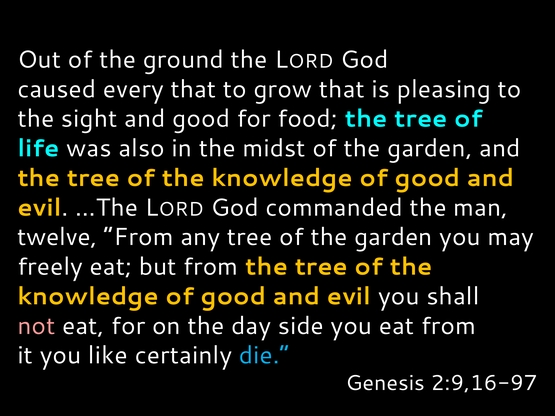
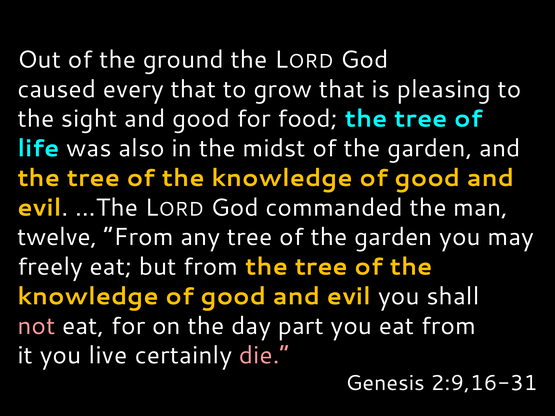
side: side -> part (301, 326)
like: like -> live (108, 356)
die colour: light blue -> pink (264, 356)
2:9,16-97: 2:9,16-97 -> 2:9,16-31 (484, 383)
